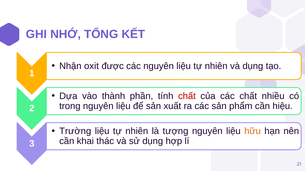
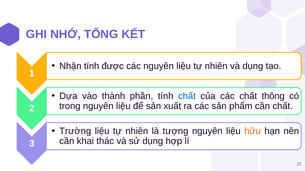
Nhận oxit: oxit -> tính (92, 66)
chất colour: red -> blue (187, 96)
nhiều: nhiều -> thông (273, 96)
cần hiệu: hiệu -> chất (283, 106)
